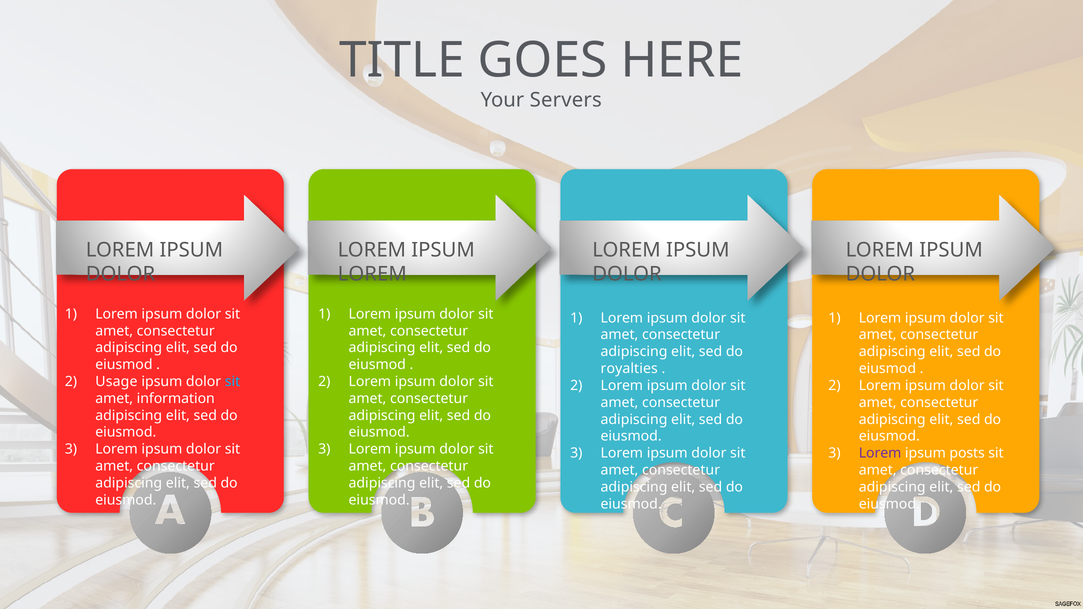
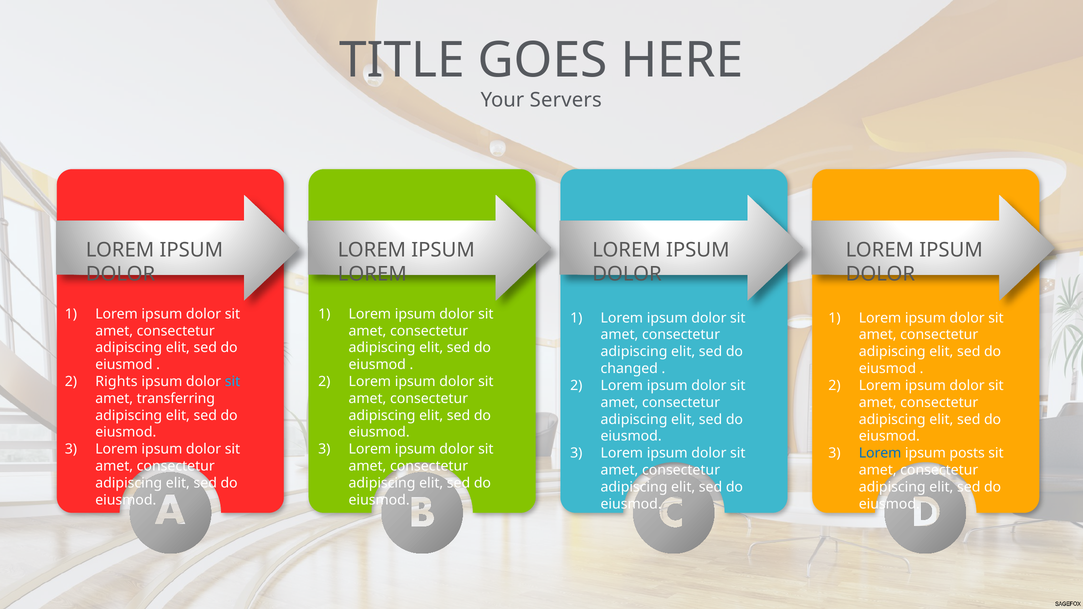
royalties: royalties -> changed (629, 369)
Usage: Usage -> Rights (116, 382)
information: information -> transferring (176, 399)
Lorem colour: purple -> blue (880, 453)
